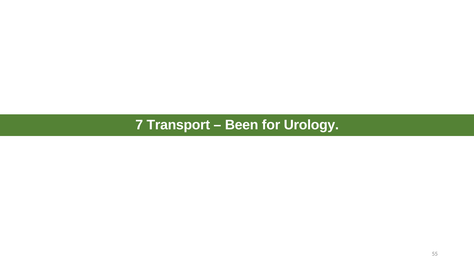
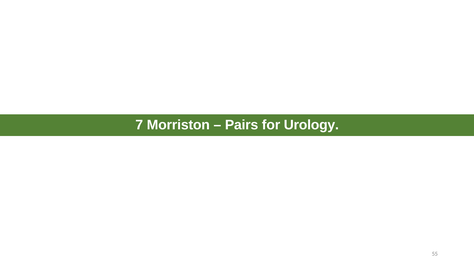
Transport: Transport -> Morriston (178, 125)
Been: Been -> Pairs (242, 125)
